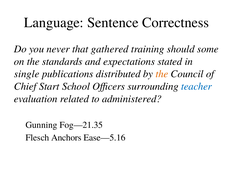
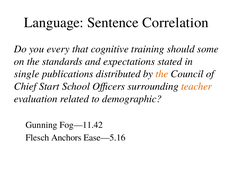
Correctness: Correctness -> Correlation (175, 23)
never: never -> every (58, 49)
gathered: gathered -> cognitive (110, 49)
teacher colour: blue -> orange (196, 86)
administered: administered -> demographic (132, 99)
Fog—21.35: Fog—21.35 -> Fog—11.42 (81, 125)
